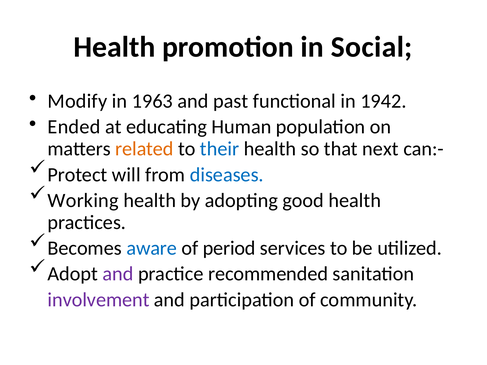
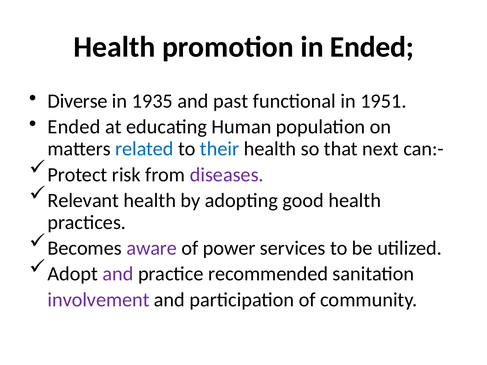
in Social: Social -> Ended (372, 47)
Modify: Modify -> Diverse (78, 101)
1963: 1963 -> 1935 (152, 101)
1942: 1942 -> 1951 (383, 101)
related colour: orange -> blue (144, 149)
will: will -> risk (126, 175)
diseases colour: blue -> purple (227, 175)
Working: Working -> Relevant (83, 201)
aware colour: blue -> purple (152, 248)
period: period -> power (229, 248)
